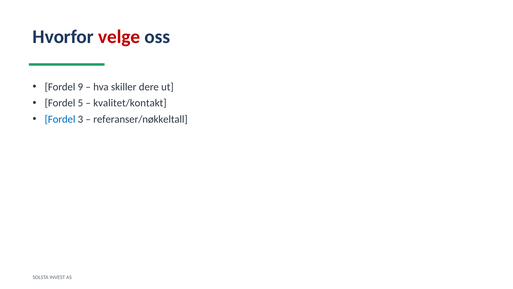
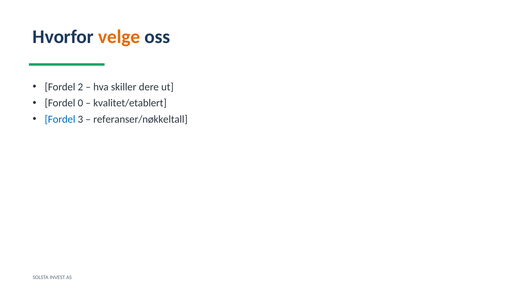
velge colour: red -> orange (119, 37)
9: 9 -> 2 (80, 87)
5: 5 -> 0 (80, 103)
kvalitet/kontakt: kvalitet/kontakt -> kvalitet/etablert (130, 103)
